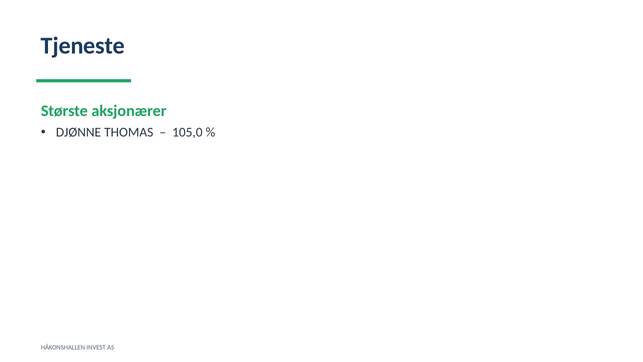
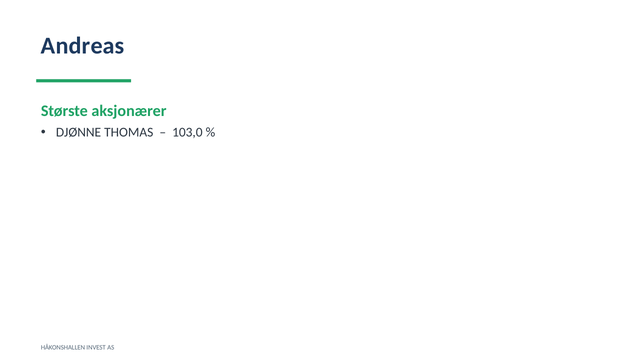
Tjeneste: Tjeneste -> Andreas (83, 46)
105,0: 105,0 -> 103,0 (187, 132)
